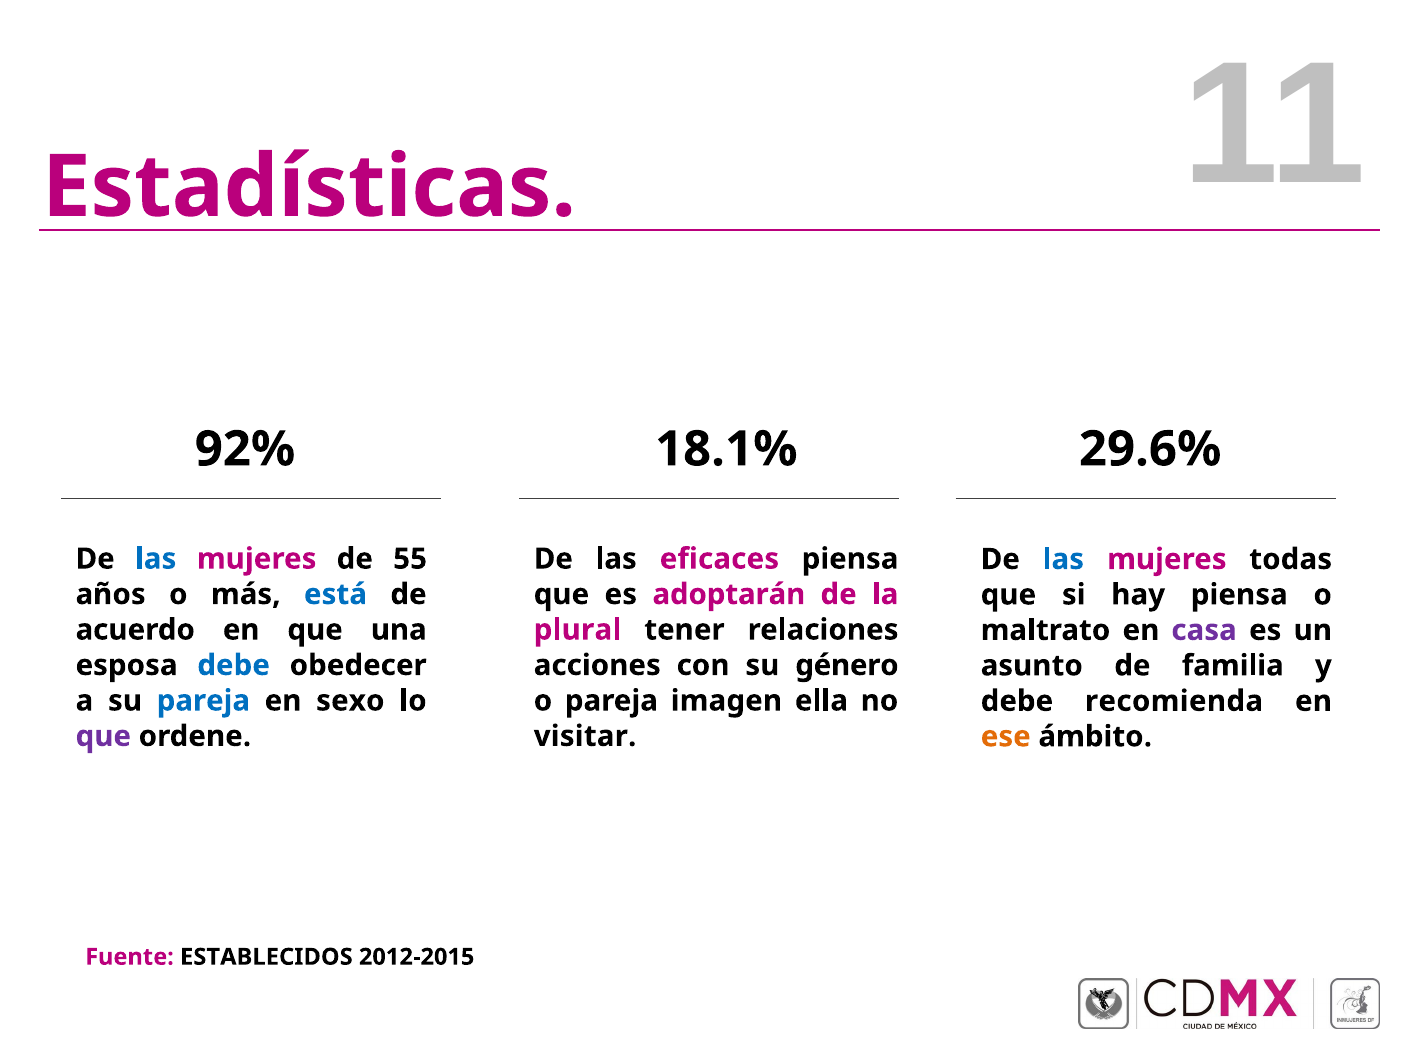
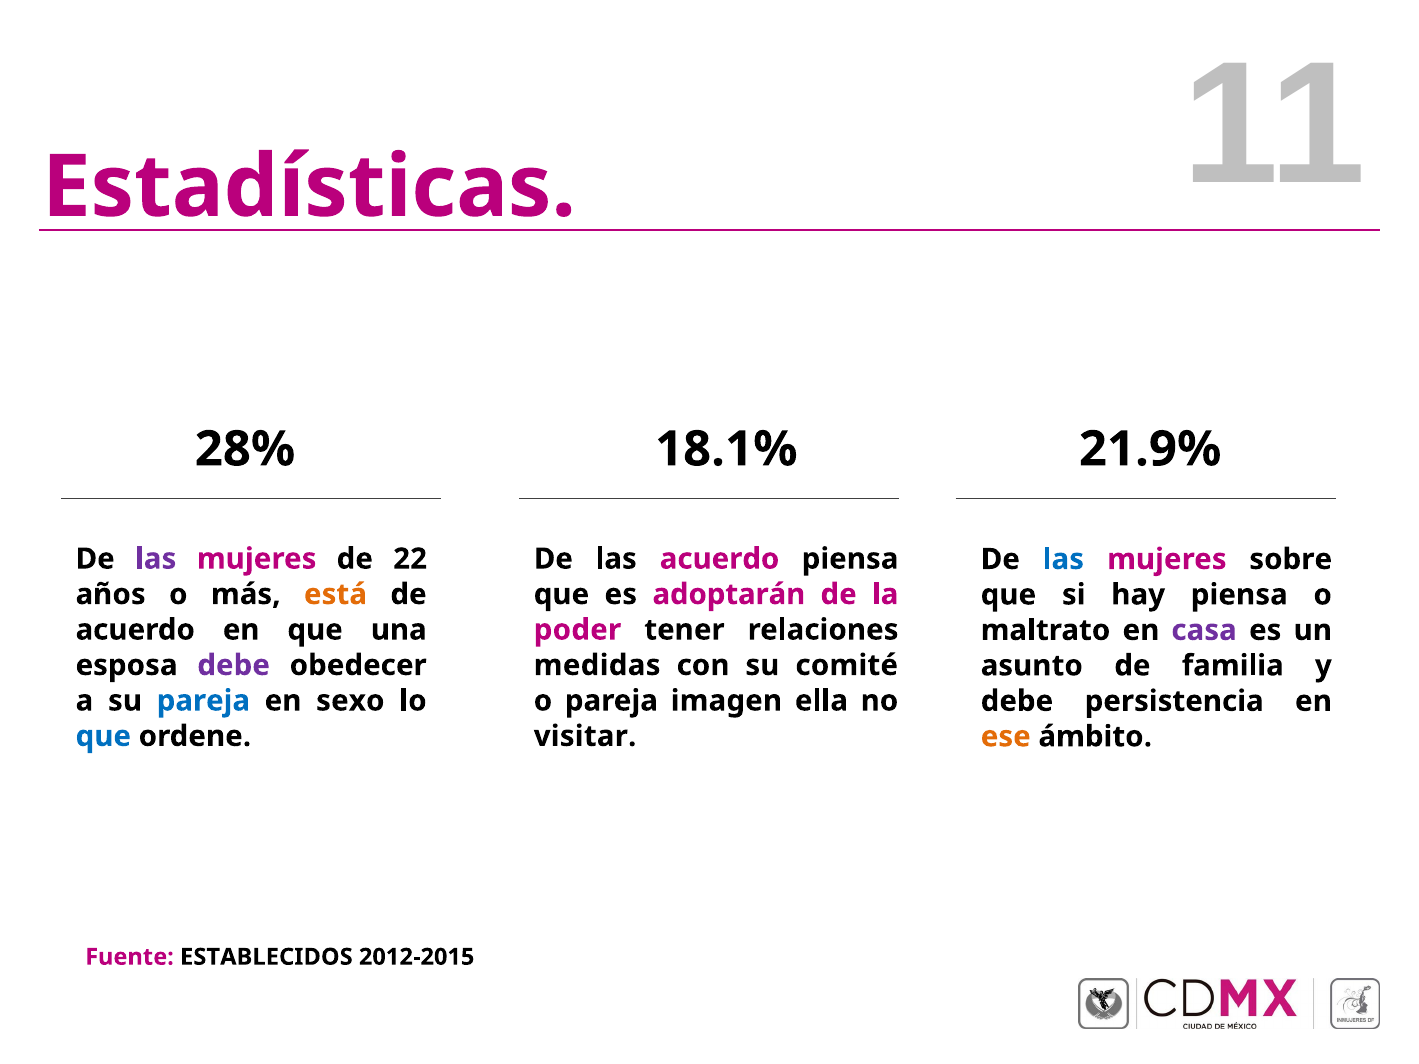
92%: 92% -> 28% (245, 449)
29.6%: 29.6% -> 21.9% (1150, 449)
las colour: blue -> purple (156, 559)
55: 55 -> 22 (410, 559)
las eficaces: eficaces -> acuerdo (720, 559)
todas: todas -> sobre (1291, 559)
está colour: blue -> orange (335, 594)
plural: plural -> poder (577, 630)
debe colour: blue -> purple (234, 665)
acciones: acciones -> medidas (597, 665)
género: género -> comité (847, 665)
recomienda: recomienda -> persistencia (1174, 701)
que colour: purple -> blue (103, 736)
